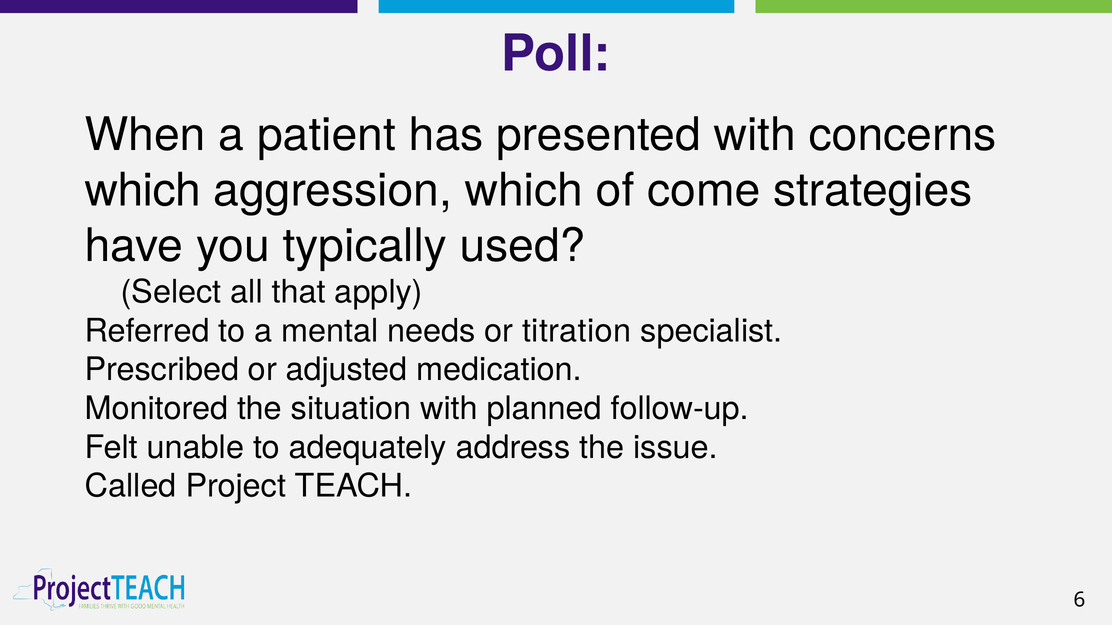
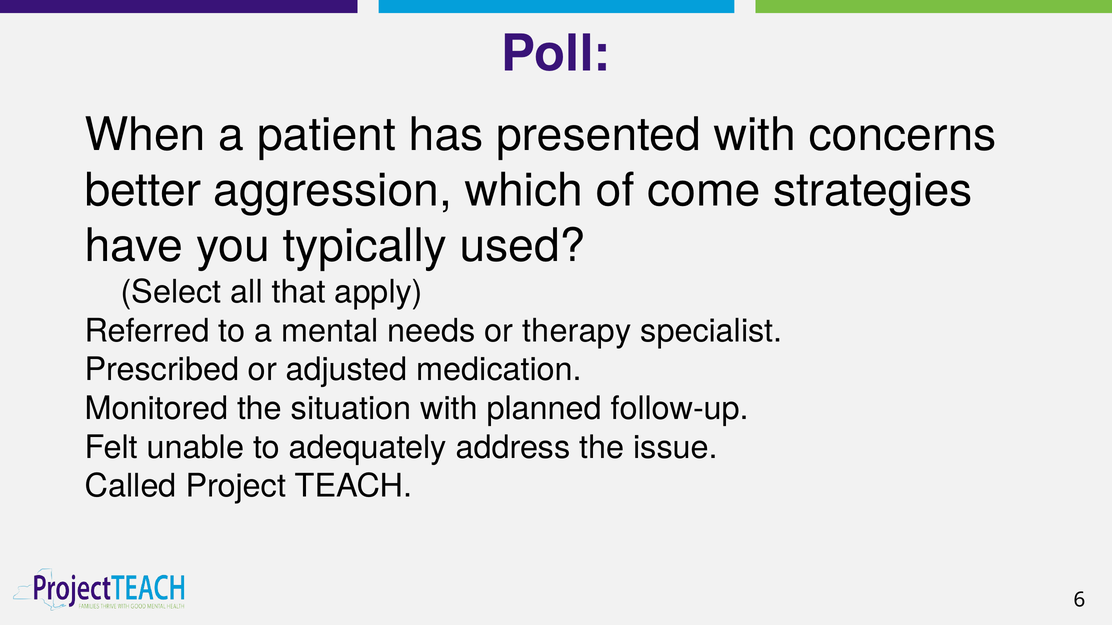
which: which -> better (143, 191)
titration: titration -> therapy (577, 331)
